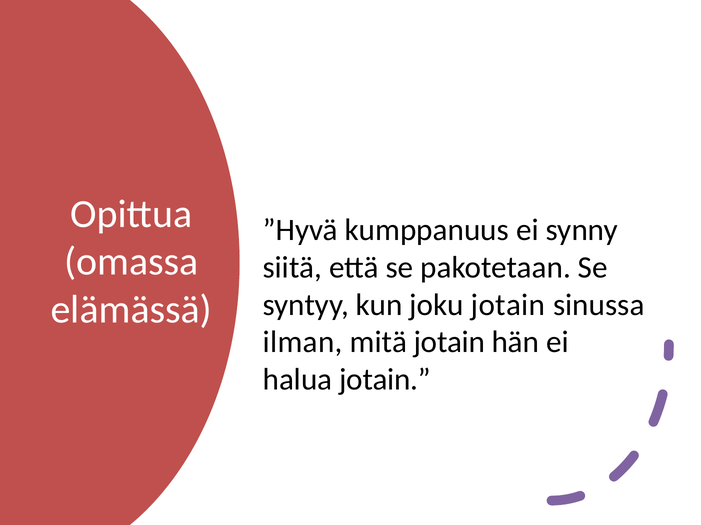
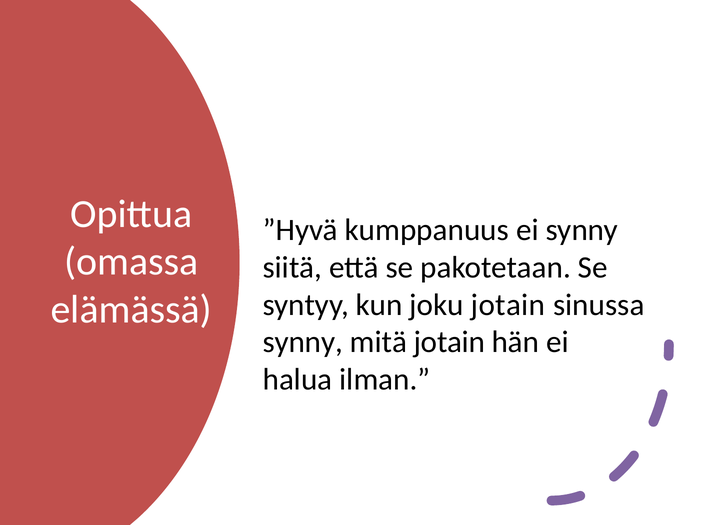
ilman: ilman -> synny (303, 343)
halua jotain: jotain -> ilman (385, 380)
